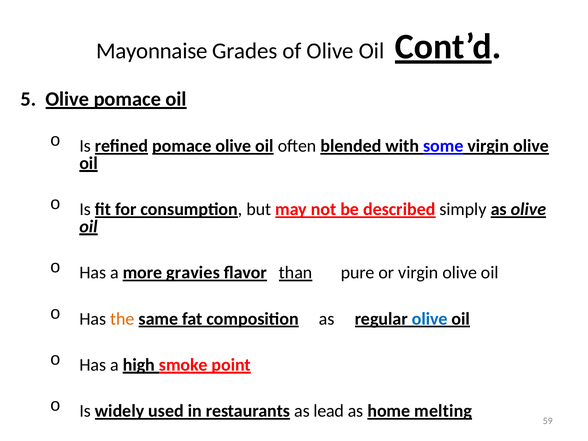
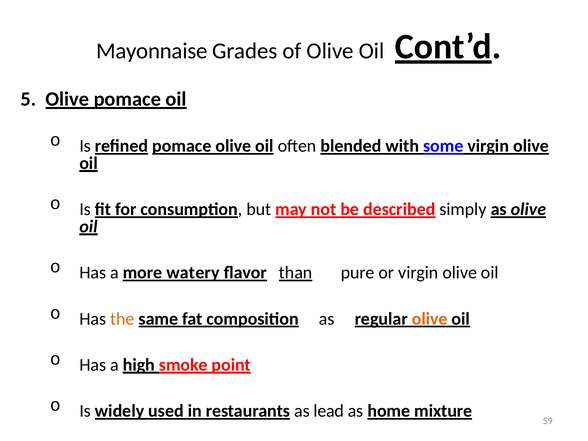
gravies: gravies -> watery (193, 273)
olive colour: blue -> orange (430, 319)
melting: melting -> mixture (443, 411)
